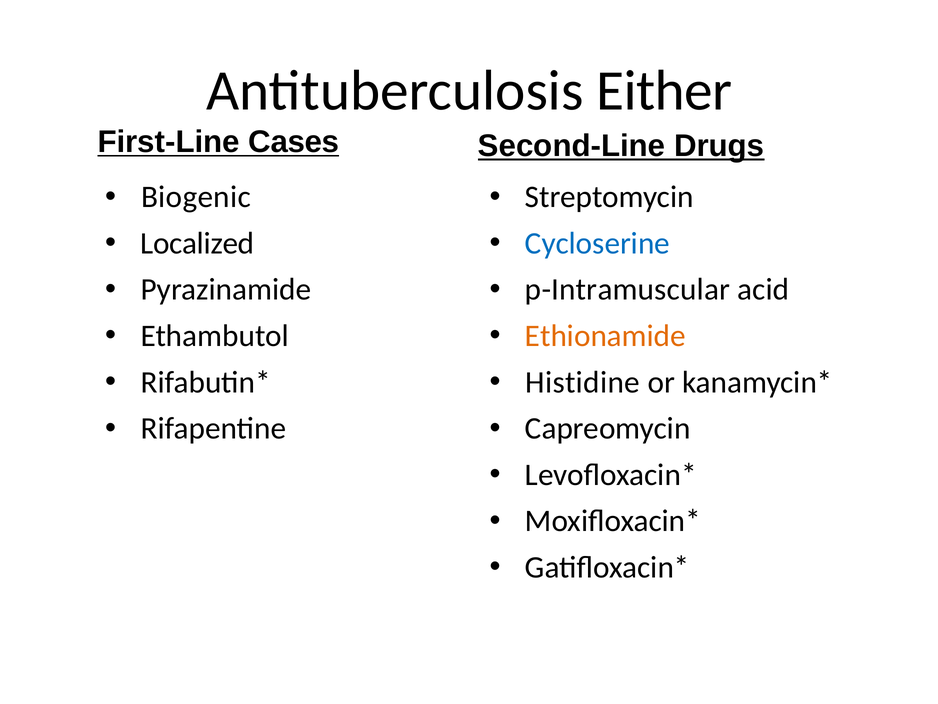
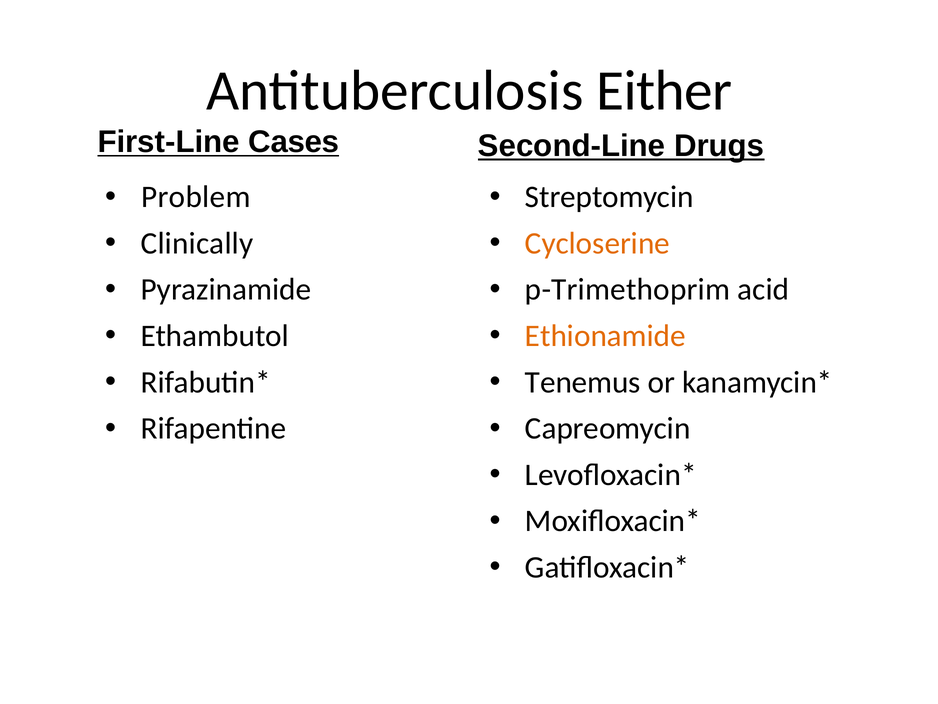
Biogenic: Biogenic -> Problem (196, 197)
Localized: Localized -> Clinically (197, 243)
Cycloserine colour: blue -> orange (598, 243)
p-Intramuscular: p-Intramuscular -> p-Trimethoprim (628, 289)
Histidine: Histidine -> Tenemus (583, 382)
